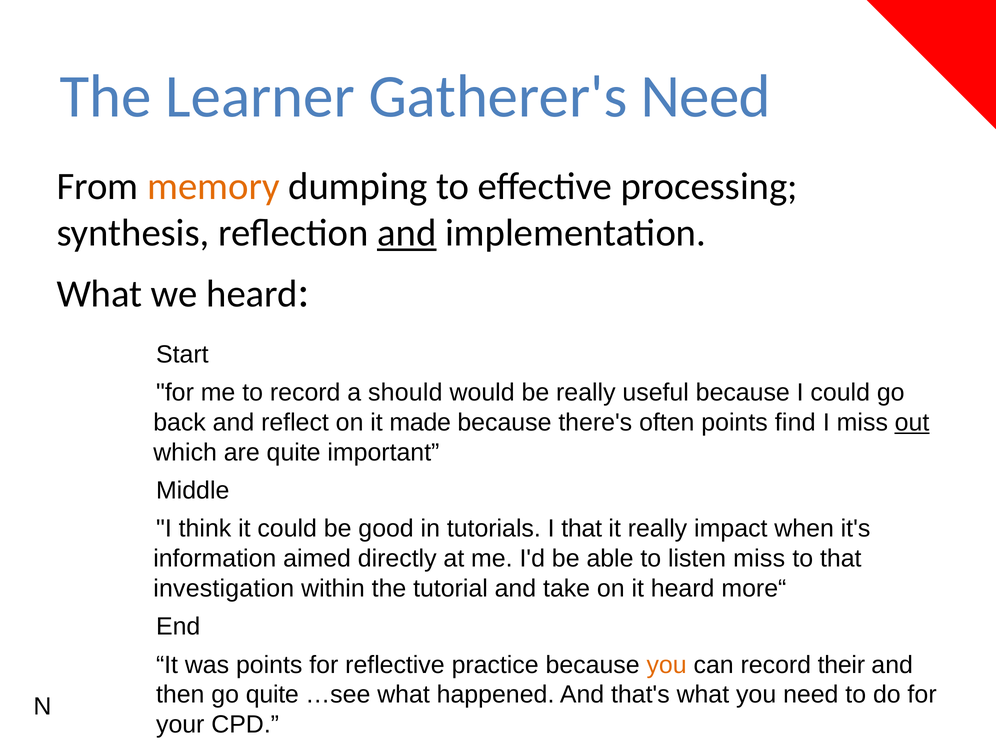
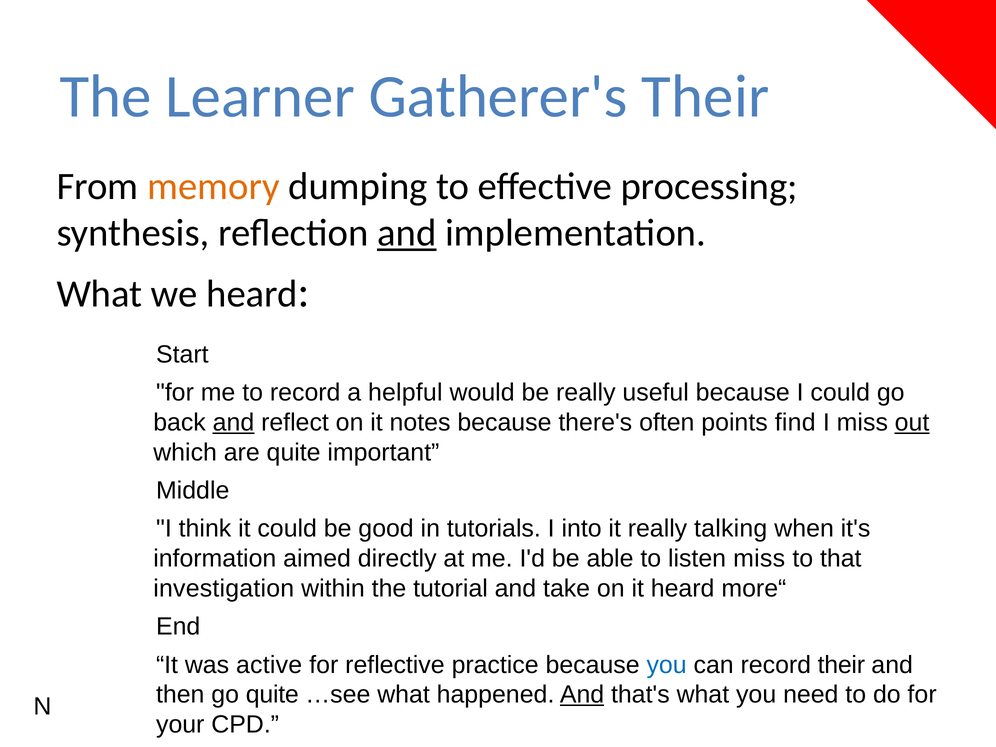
Gatherer's Need: Need -> Their (705, 96)
should: should -> helpful (405, 393)
and underline: none -> present (233, 422)
made: made -> notes (420, 422)
I that: that -> into (582, 529)
impact: impact -> talking (731, 529)
was points: points -> active (269, 665)
you colour: orange -> blue (667, 665)
And underline: none -> present (582, 695)
